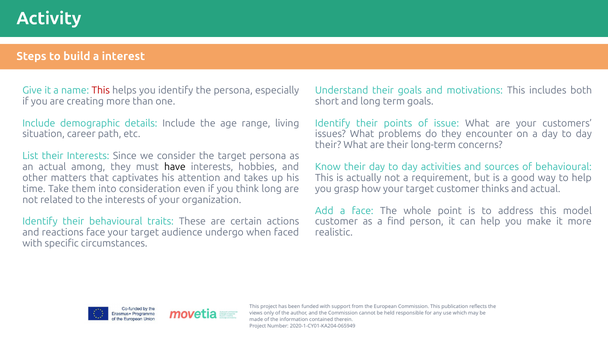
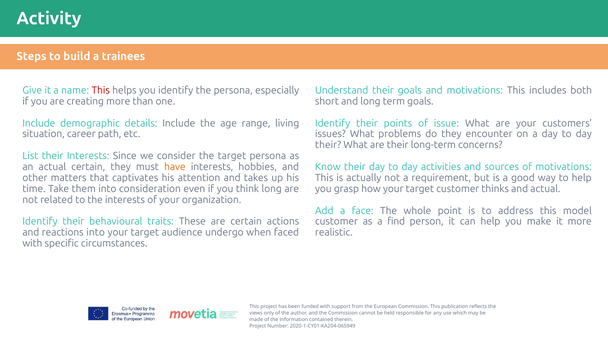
interest: interest -> trainees (123, 56)
actual among: among -> certain (88, 167)
have colour: black -> orange (175, 167)
of behavioural: behavioural -> motivations (564, 167)
reactions face: face -> into (96, 233)
